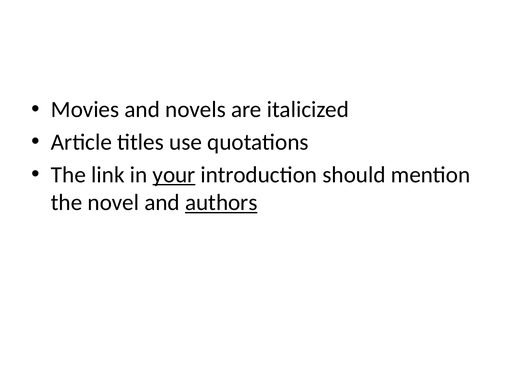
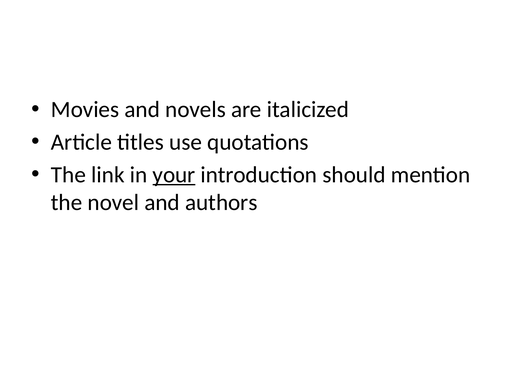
authors underline: present -> none (221, 202)
